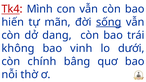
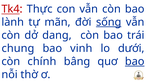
Mình: Mình -> Thực (40, 9)
hiến: hiến -> lành (13, 22)
không: không -> chung (18, 48)
bao underline: none -> present (135, 62)
